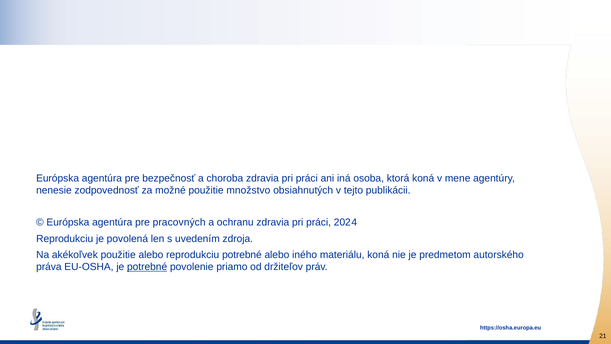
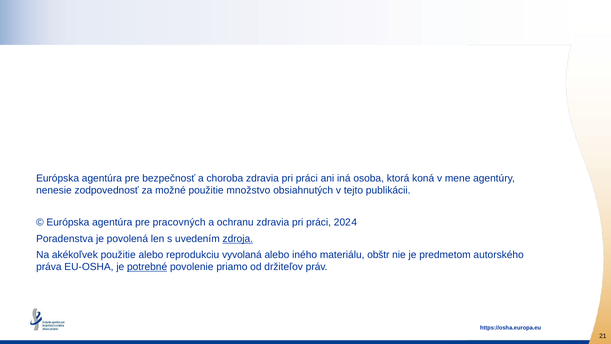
Reprodukciu: Reprodukciu -> Poradenstva (65, 238)
zdroja underline: none -> present (238, 238)
reprodukciu potrebné: potrebné -> vyvolaná (242, 255)
materiálu koná: koná -> obštr (378, 255)
